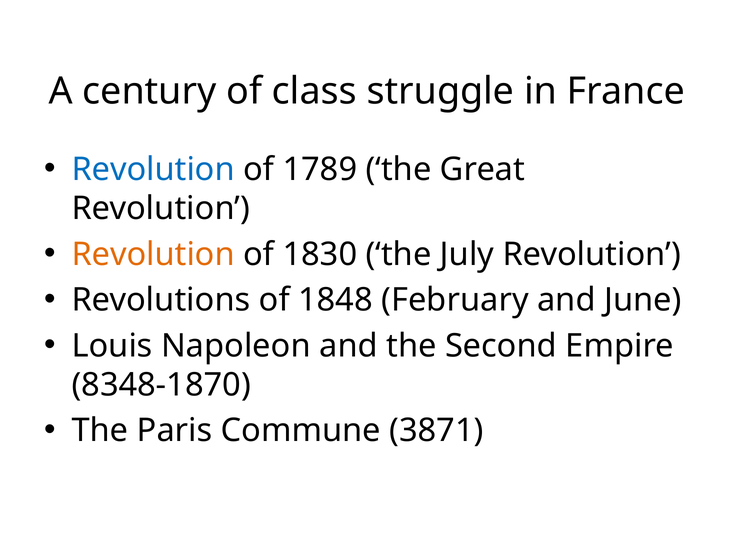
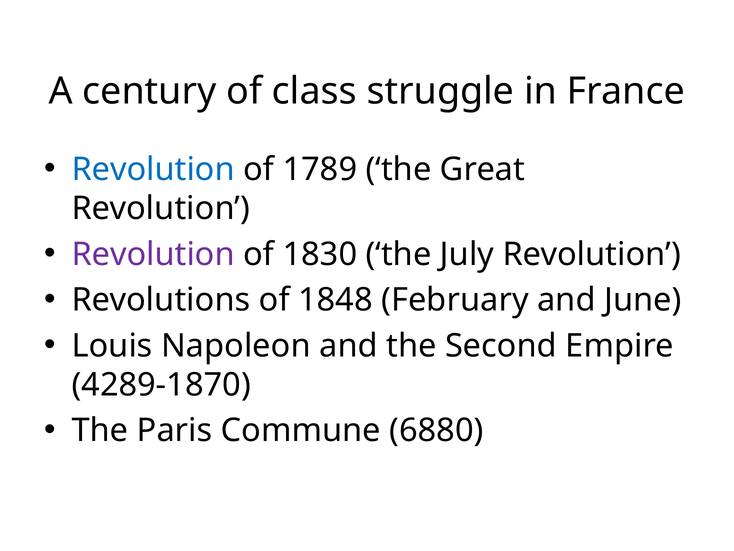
Revolution colour: orange -> purple (153, 254)
8348-1870: 8348-1870 -> 4289-1870 (161, 385)
3871: 3871 -> 6880 (436, 430)
